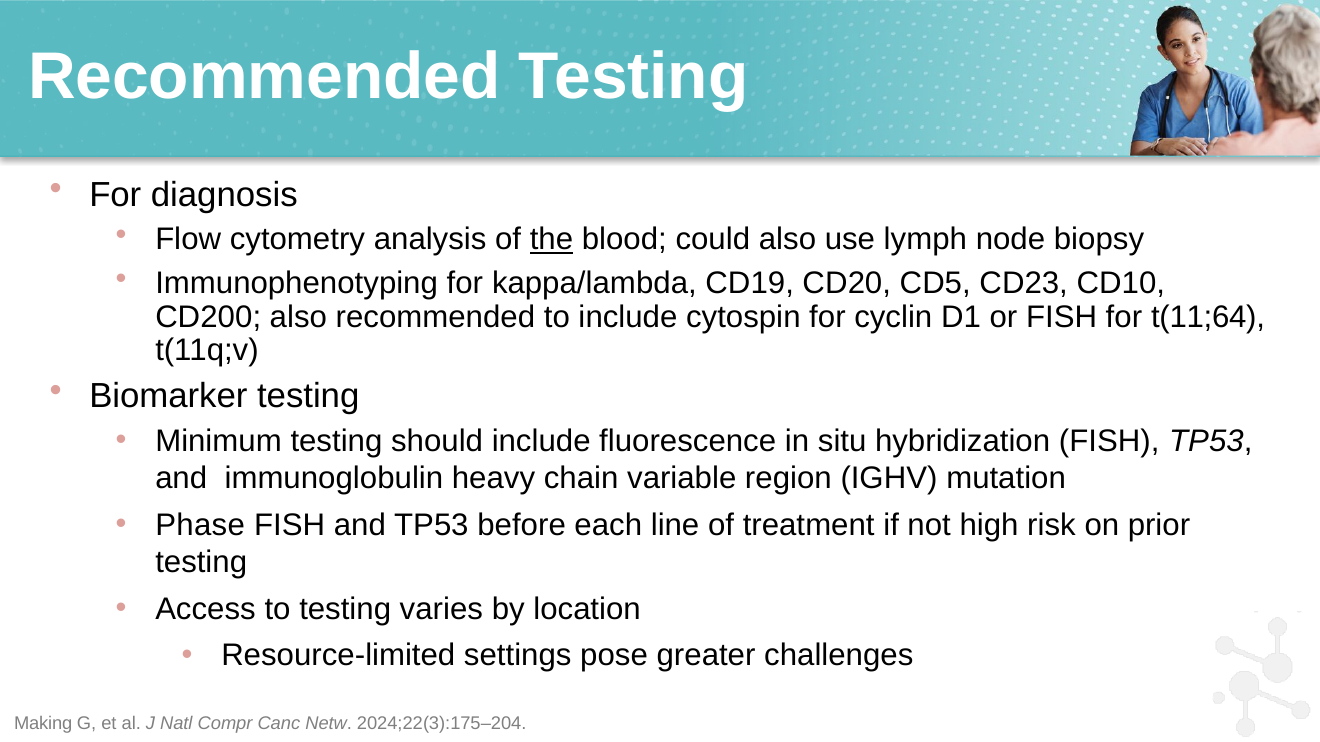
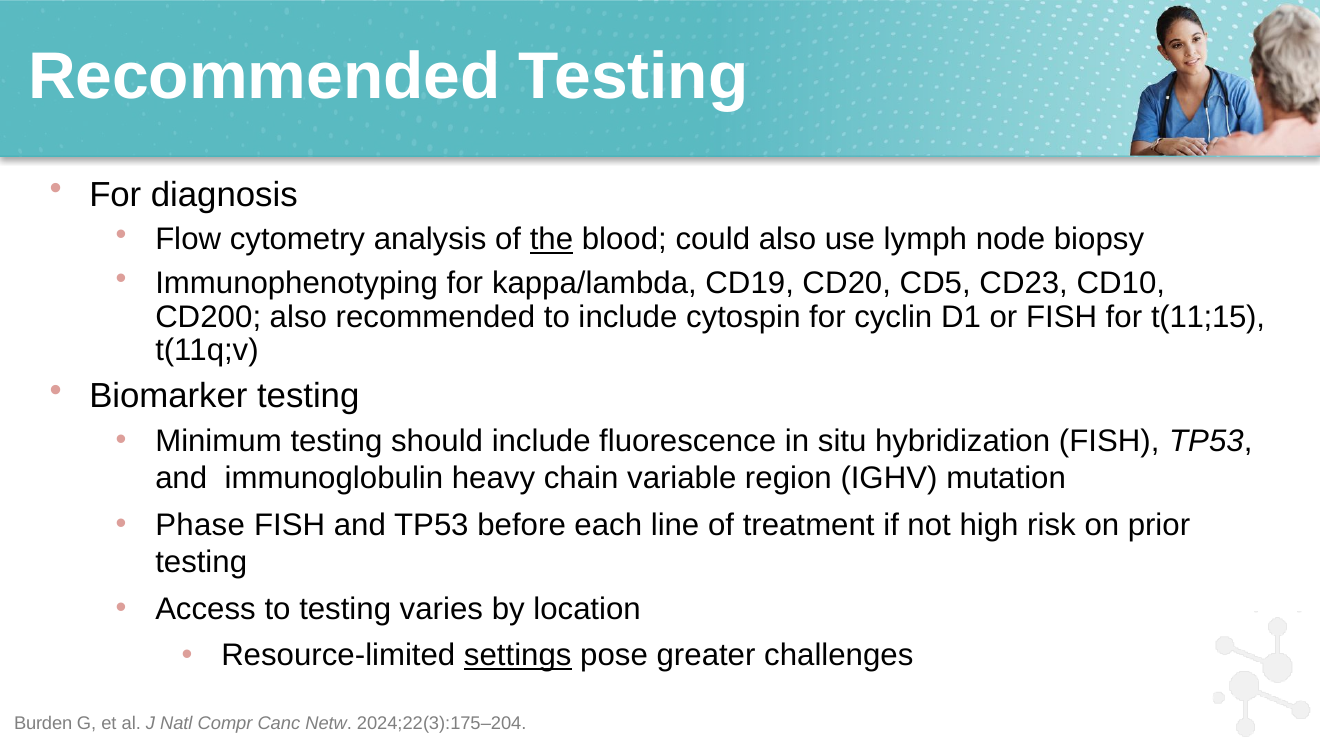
t(11;64: t(11;64 -> t(11;15 (1208, 317)
settings underline: none -> present (518, 656)
Making: Making -> Burden (43, 724)
